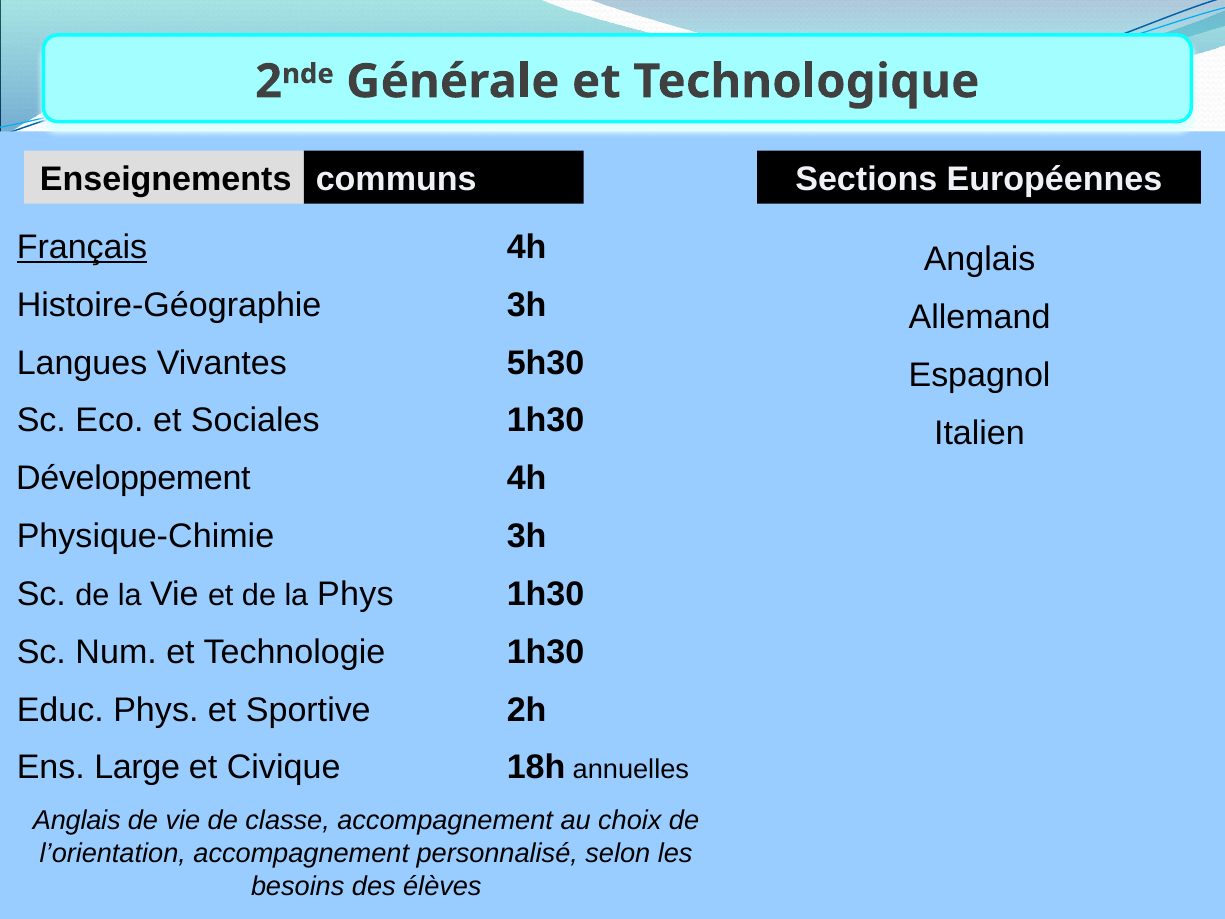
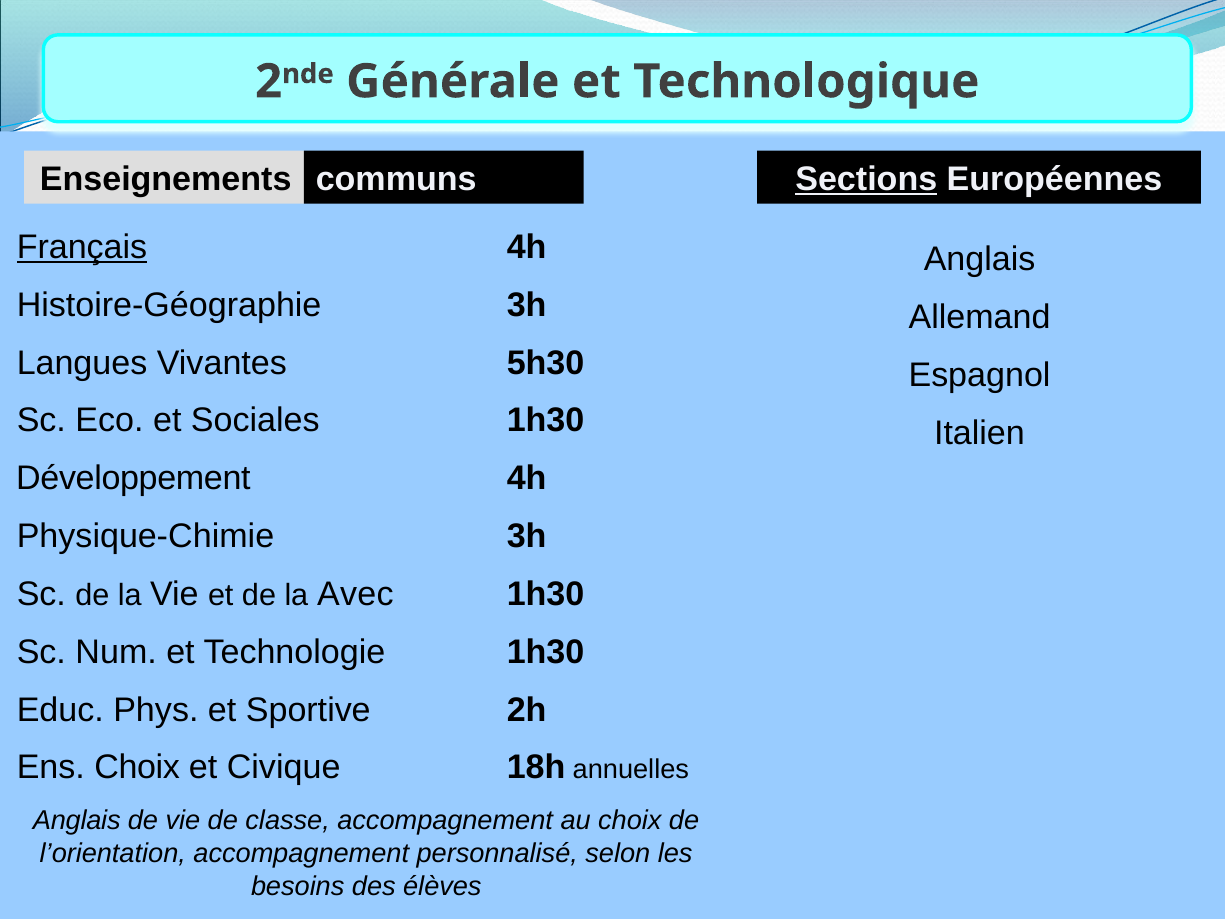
Sections underline: none -> present (866, 180)
la Phys: Phys -> Avec (355, 594)
Ens Large: Large -> Choix (137, 767)
